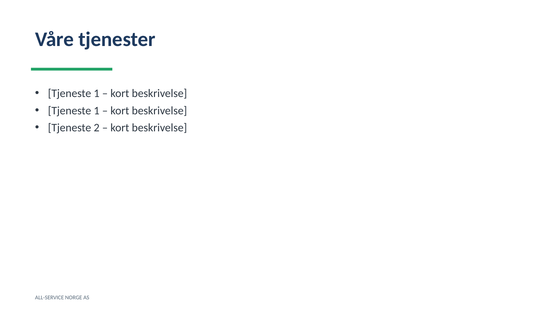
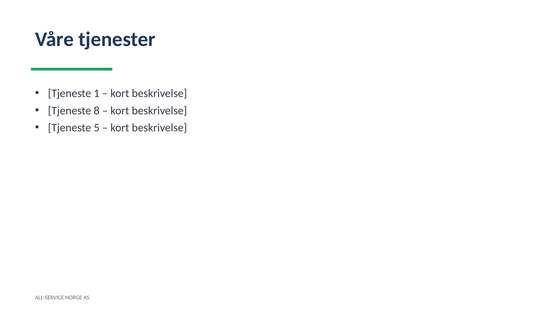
1: 1 -> 8 (97, 111)
2: 2 -> 5 (97, 128)
